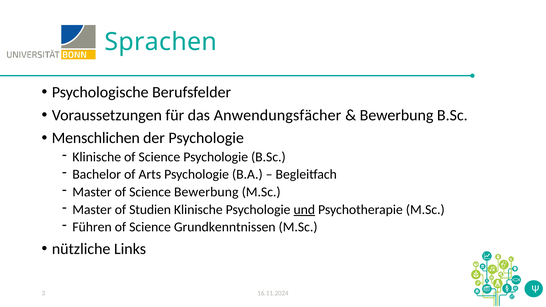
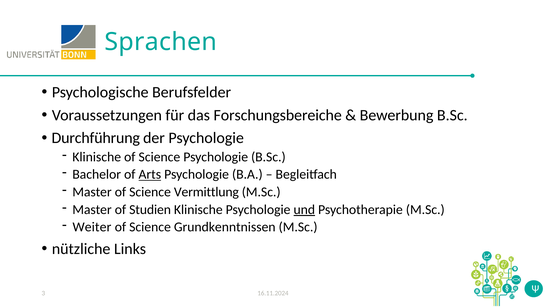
Anwendungsfächer: Anwendungsfächer -> Forschungsbereiche (278, 115)
Menschlichen: Menschlichen -> Durchführung (96, 138)
Arts underline: none -> present (150, 174)
Science Bewerbung: Bewerbung -> Vermittlung (206, 192)
Führen: Führen -> Weiter (92, 227)
